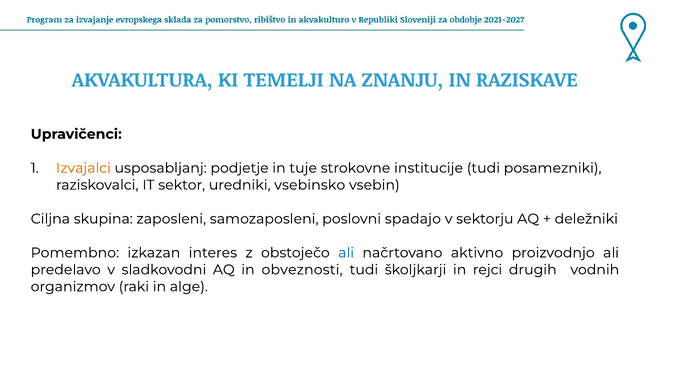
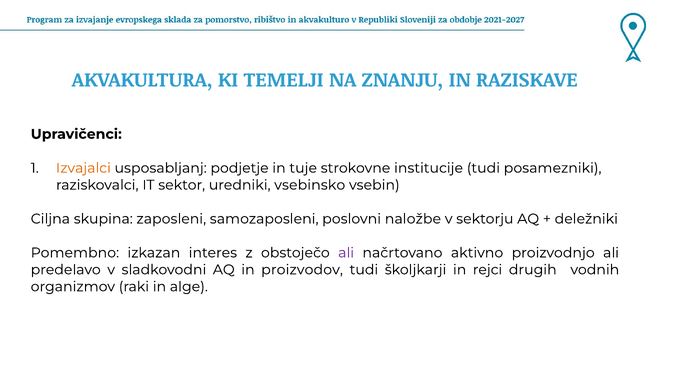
spadajo: spadajo -> naložbe (413, 219)
ali colour: blue -> purple (346, 253)
obveznosti: obveznosti -> proizvodov (302, 270)
